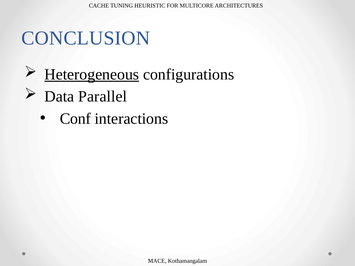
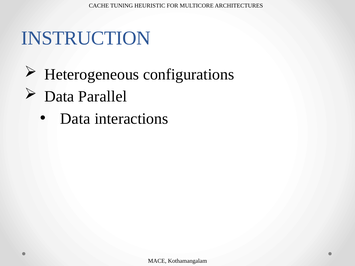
CONCLUSION: CONCLUSION -> INSTRUCTION (86, 38)
Heterogeneous underline: present -> none (92, 74)
Conf: Conf -> Data (75, 119)
